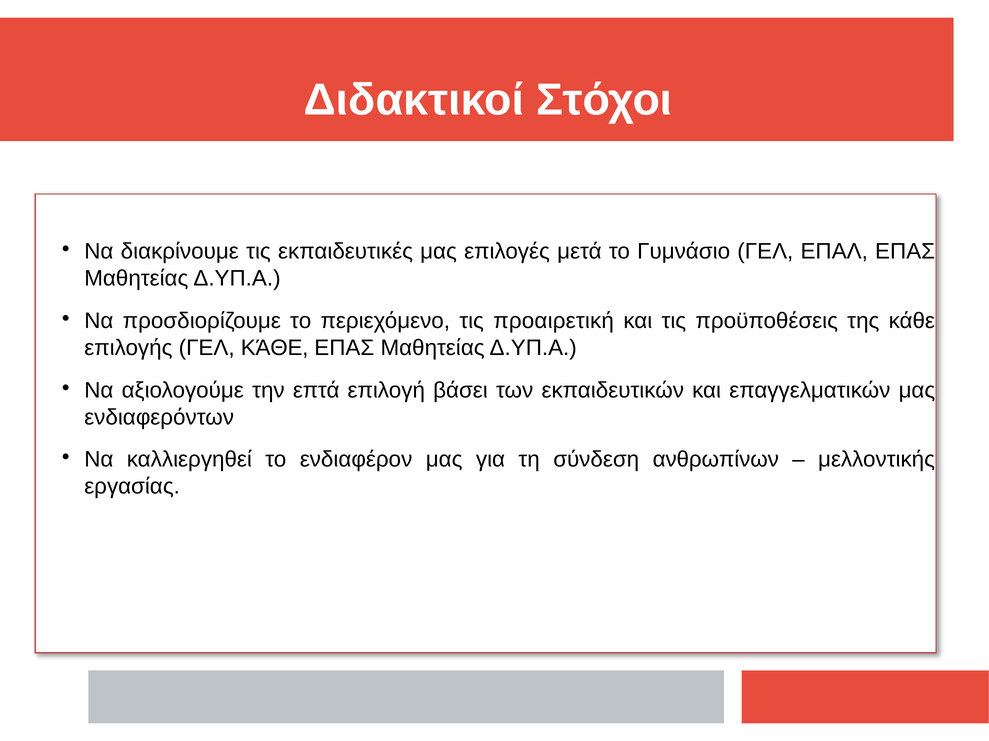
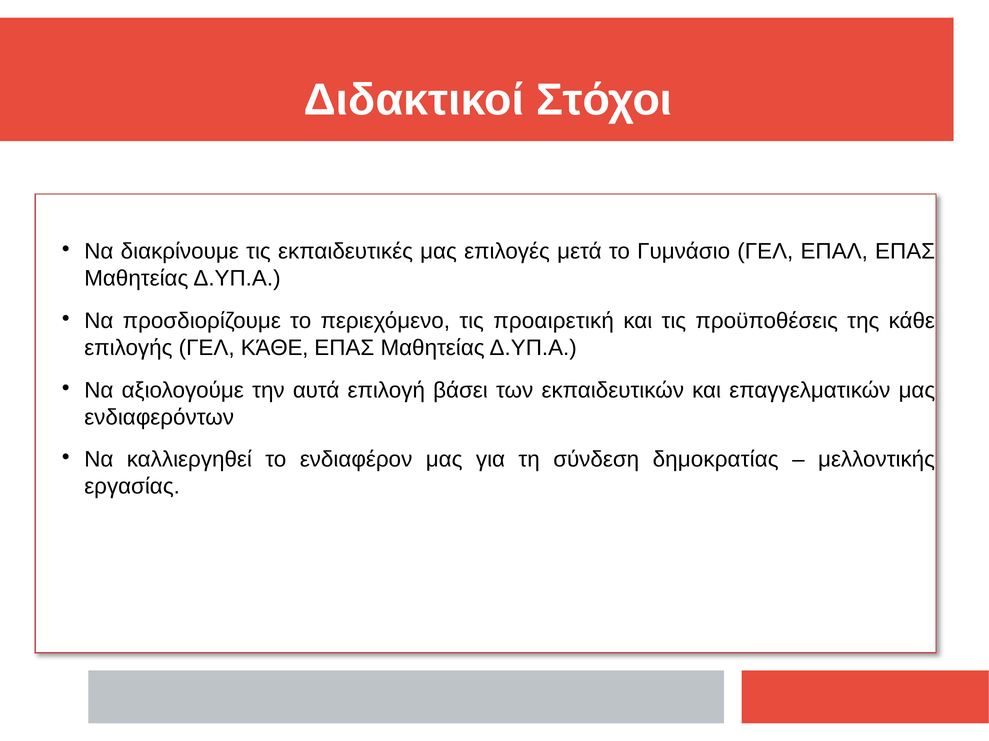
επτά: επτά -> αυτά (316, 391)
ανθρωπίνων: ανθρωπίνων -> δημοκρατίας (716, 460)
